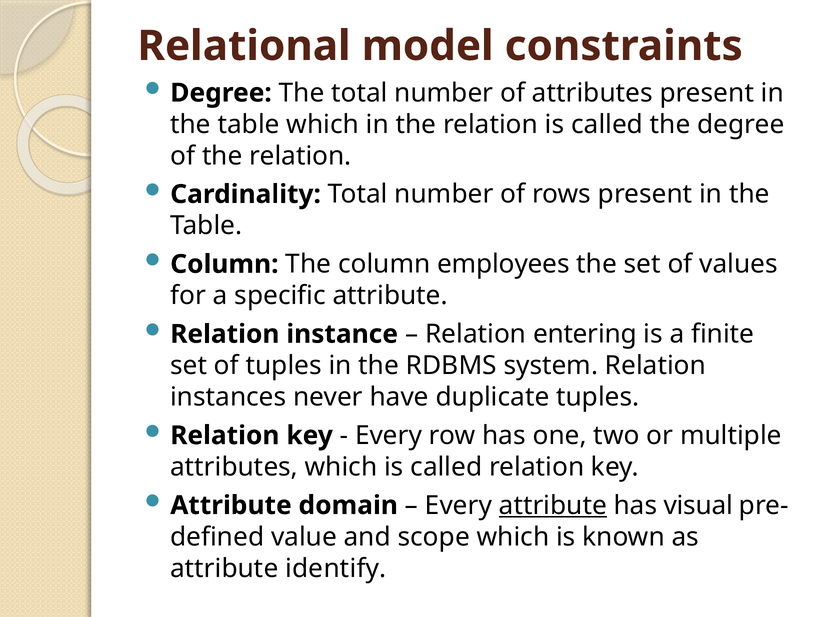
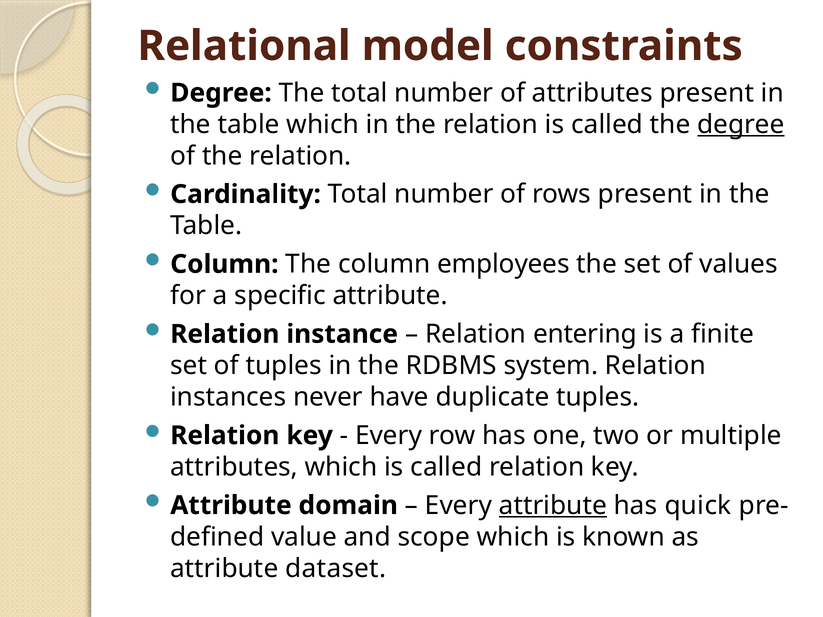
degree underline: none -> present (741, 124)
visual: visual -> quick (698, 506)
identify: identify -> dataset (336, 569)
